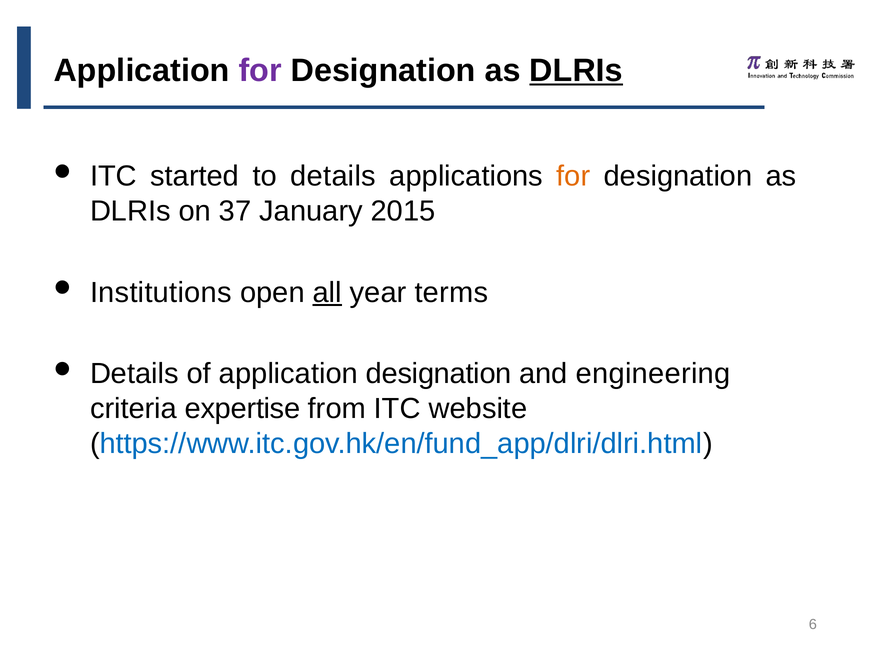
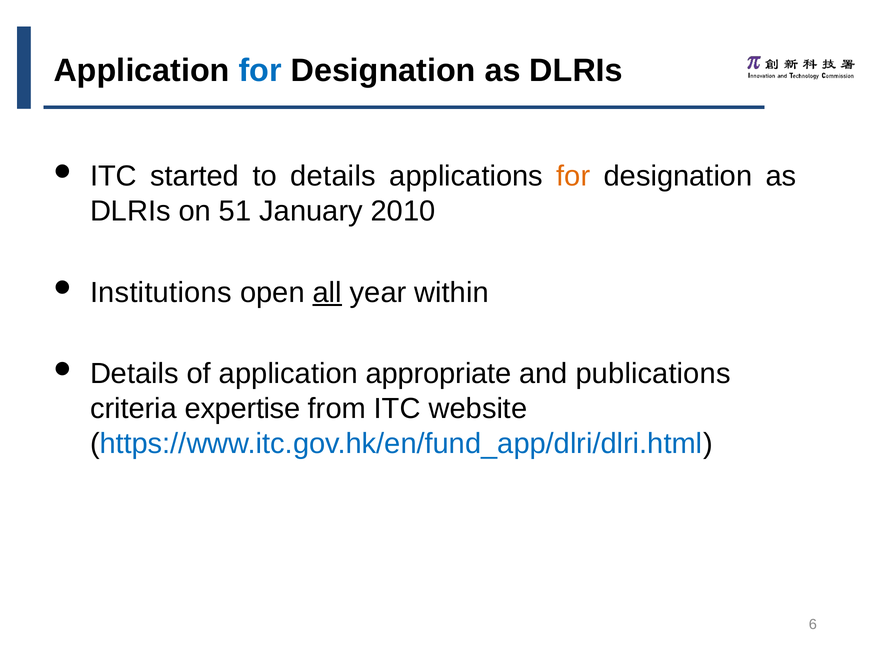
for colour: purple -> blue (260, 70)
DLRIs underline: present -> none (576, 70)
37: 37 -> 51 (235, 211)
2015: 2015 -> 2010 (403, 211)
terms: terms -> within (452, 293)
application designation: designation -> appropriate (439, 374)
engineering: engineering -> publications (653, 374)
